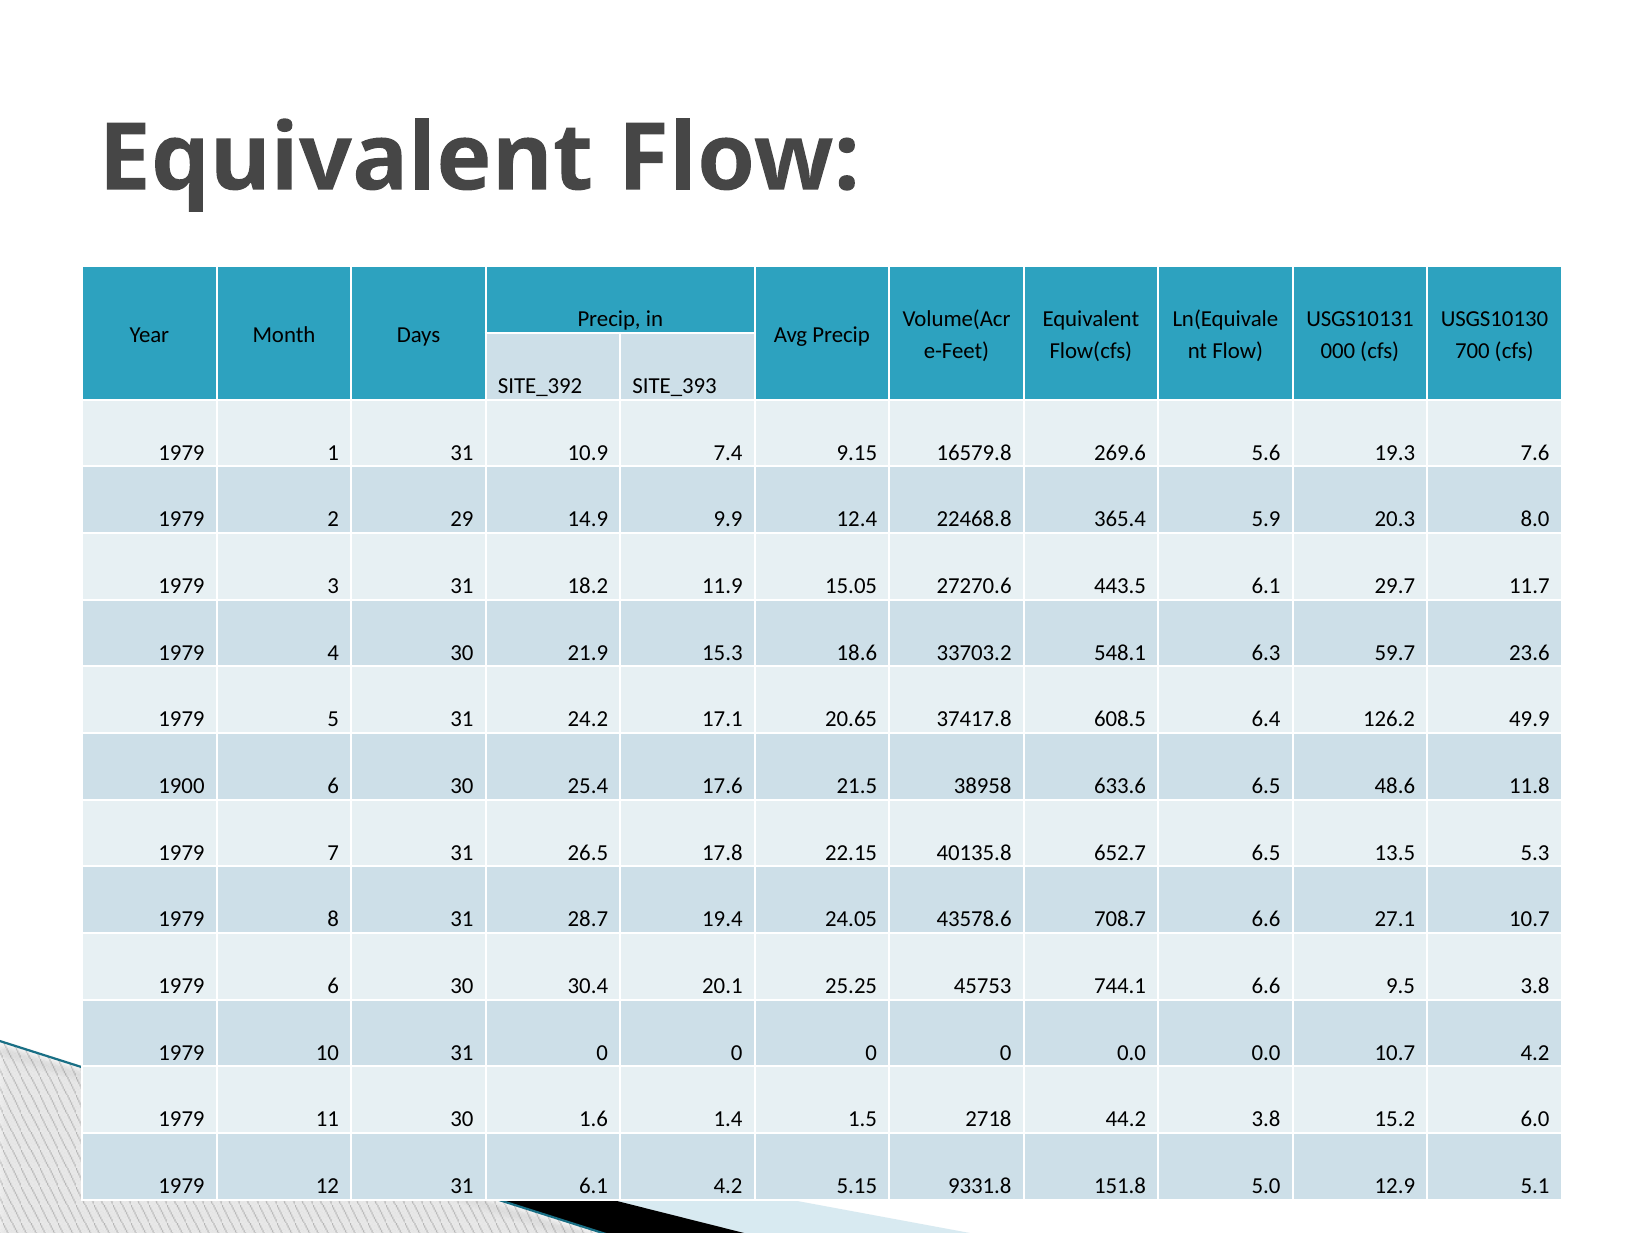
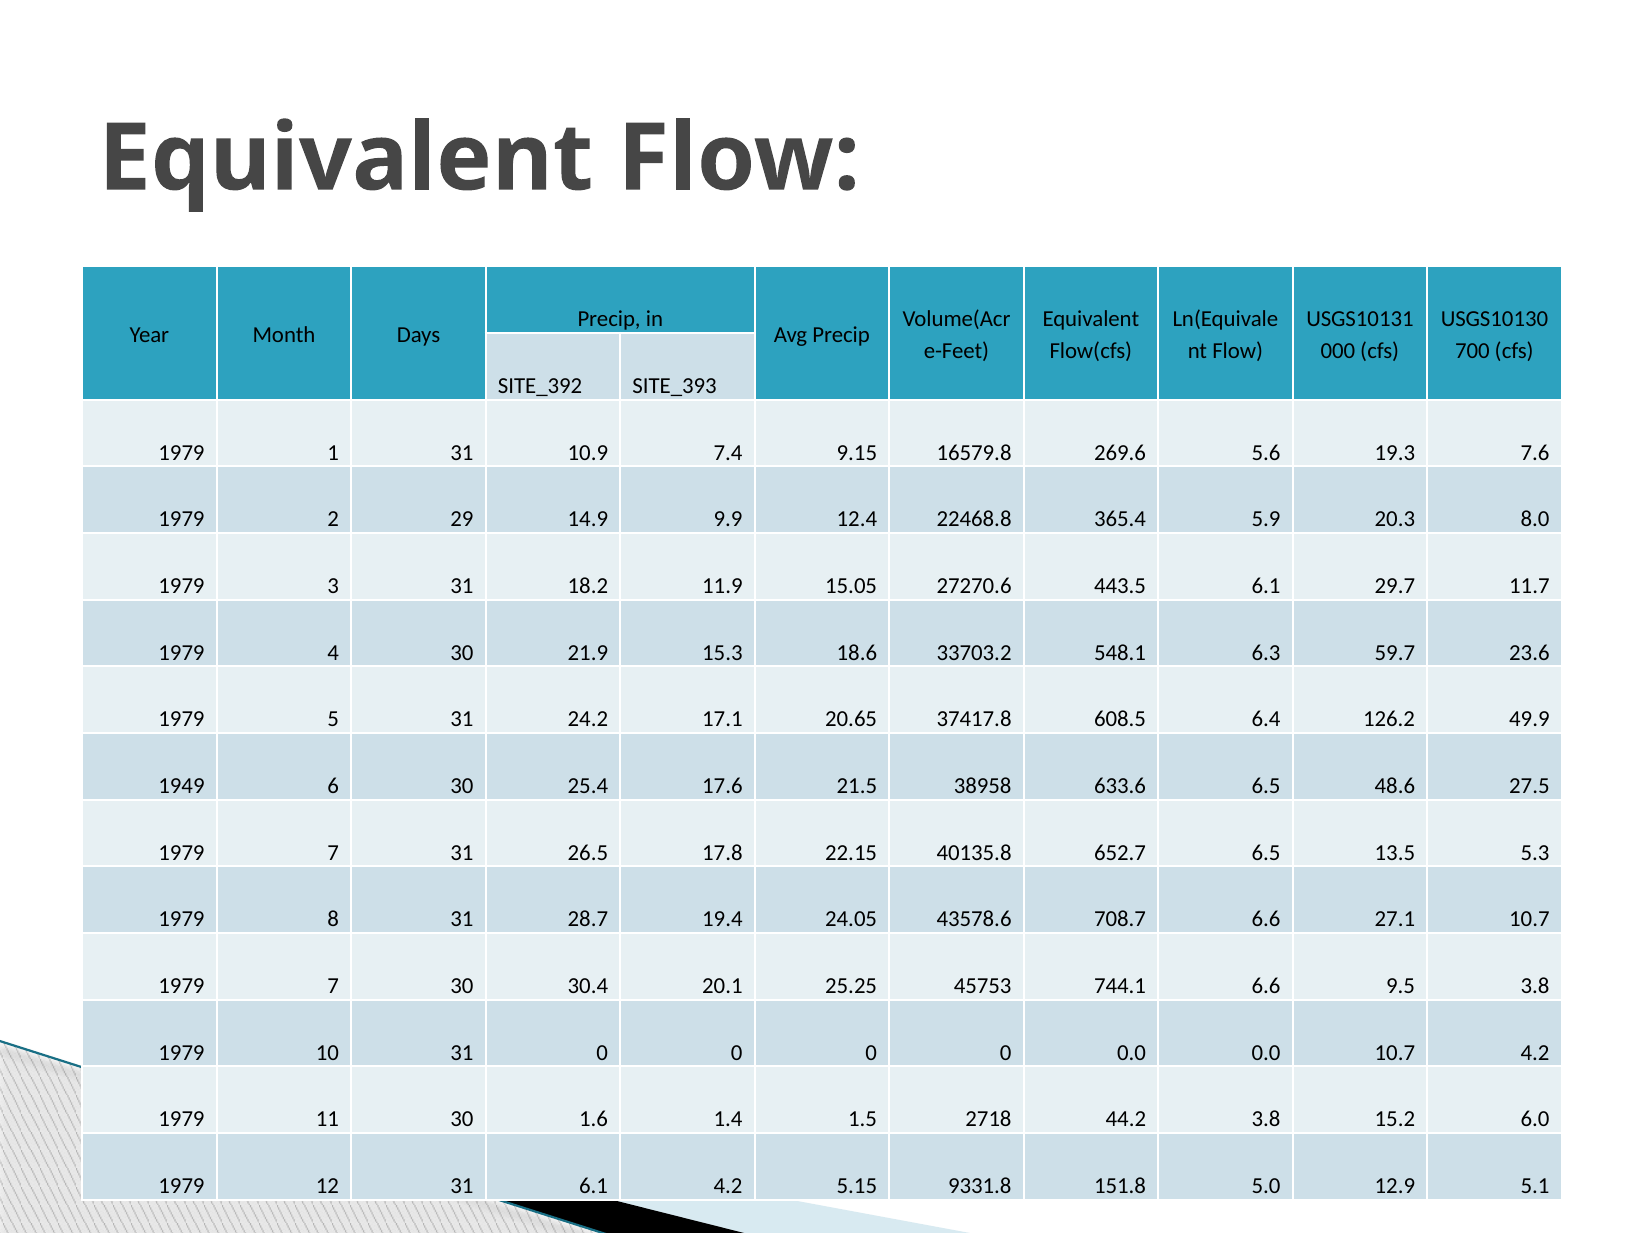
1900: 1900 -> 1949 (182, 786)
11.8: 11.8 -> 27.5 (1529, 786)
6: 6 -> 7 (333, 986)
